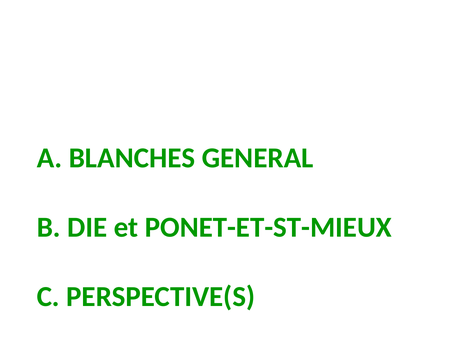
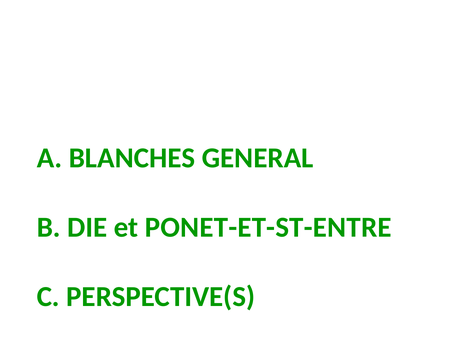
PONET-ET-ST-MIEUX: PONET-ET-ST-MIEUX -> PONET-ET-ST-ENTRE (268, 228)
